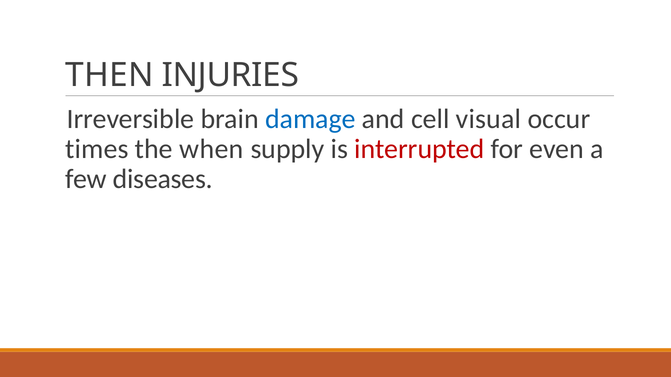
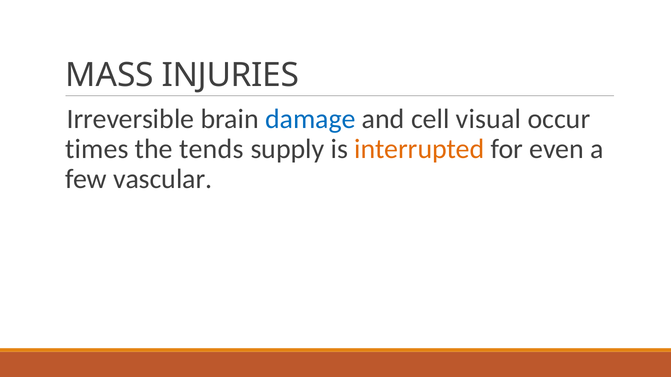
THEN: THEN -> MASS (110, 75)
when: when -> tends (211, 149)
interrupted colour: red -> orange (419, 149)
diseases: diseases -> vascular (163, 179)
